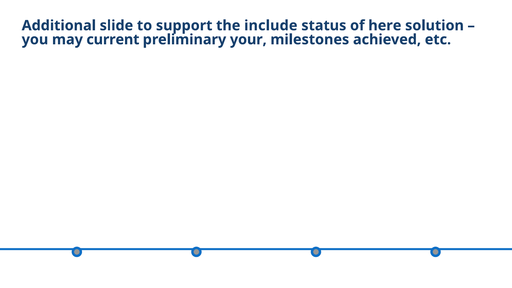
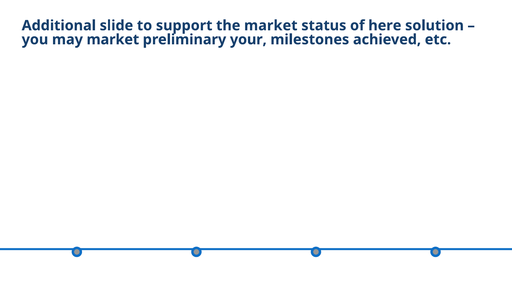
the include: include -> market (271, 26)
may current: current -> market (113, 40)
